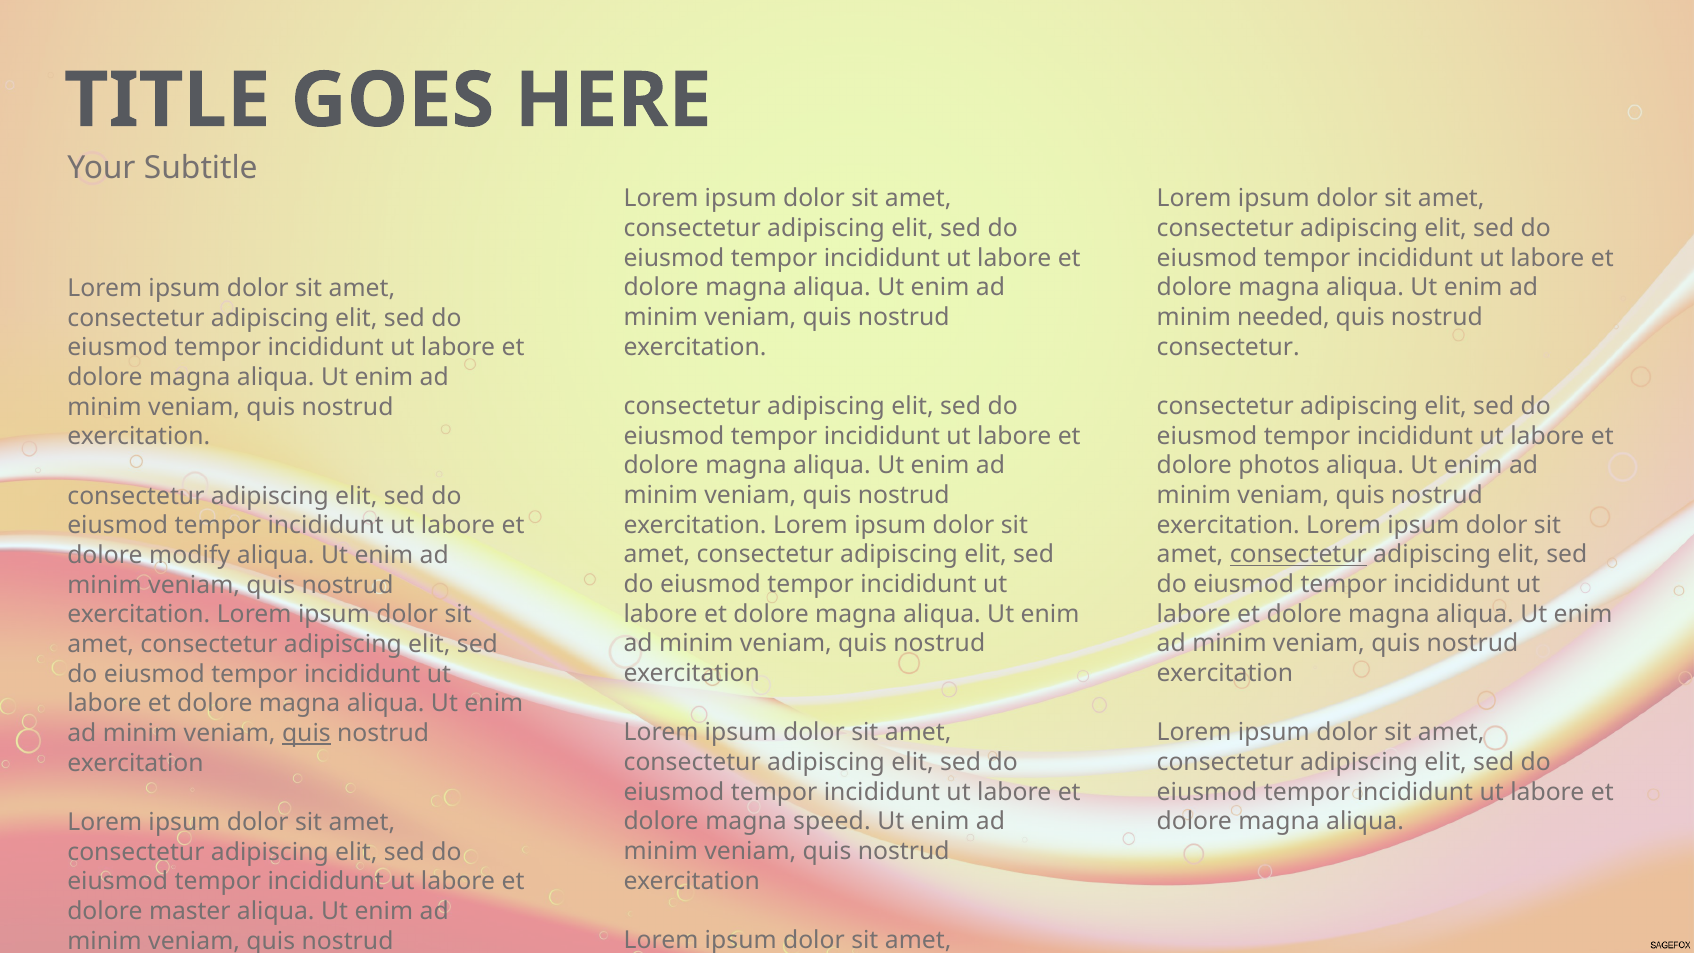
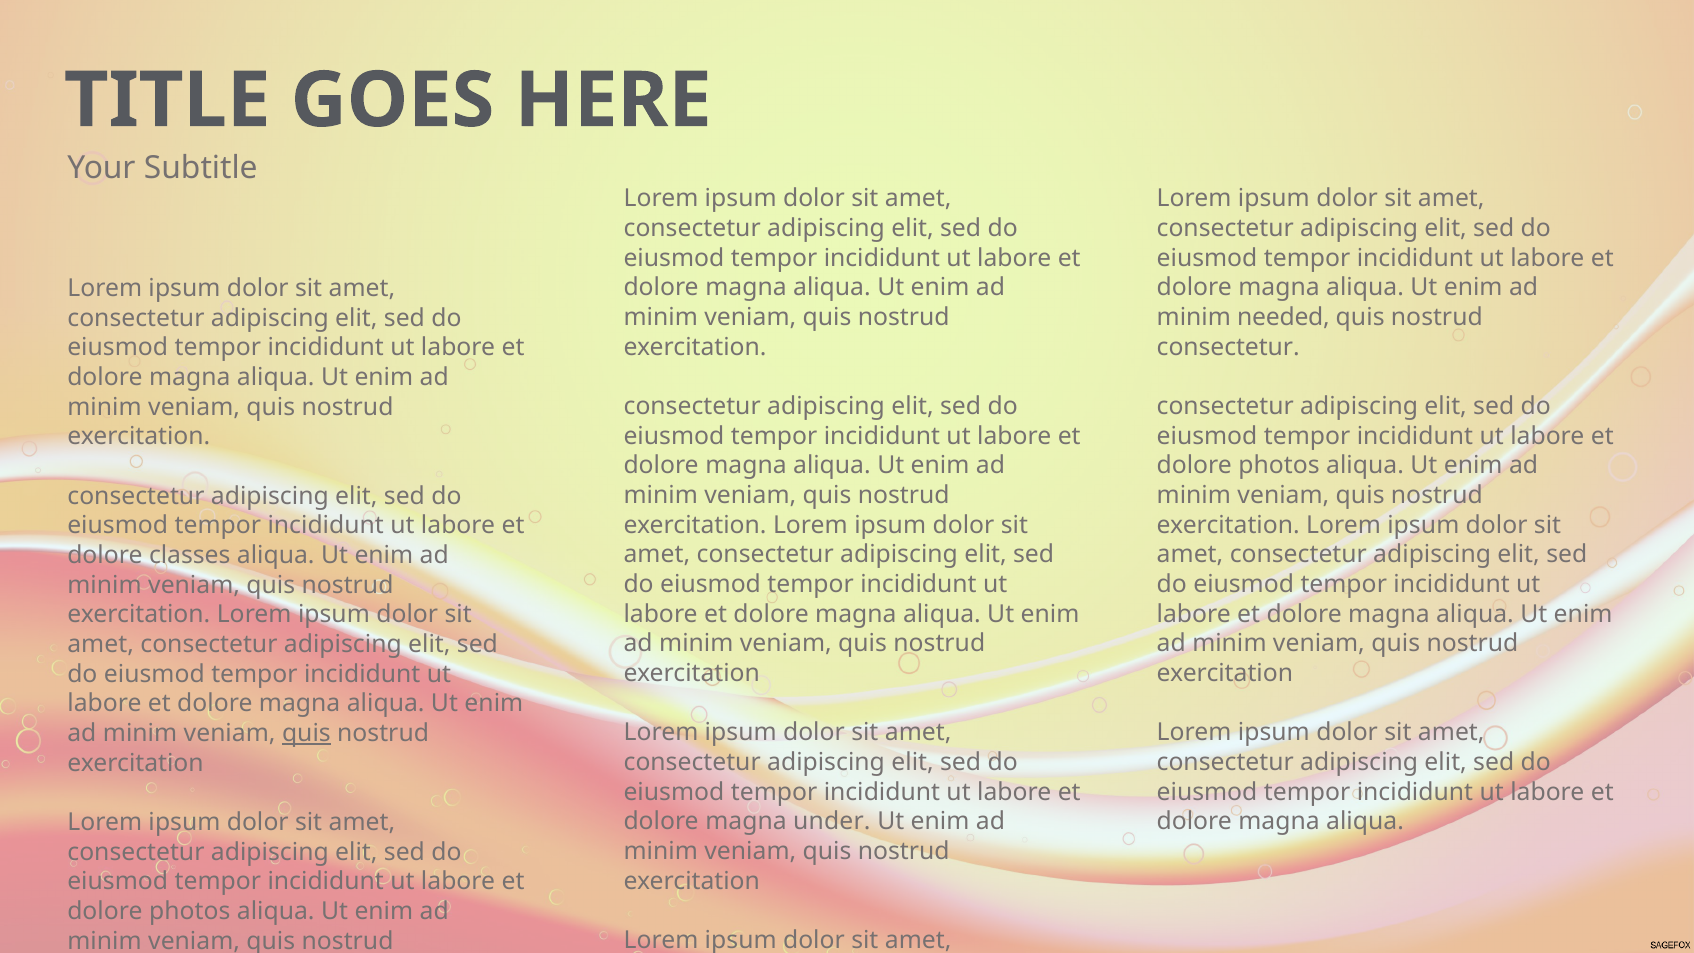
consectetur underline: present -> none (1298, 555)
modify: modify -> classes (190, 555)
speed: speed -> under (832, 822)
master: master -> photos (190, 911)
